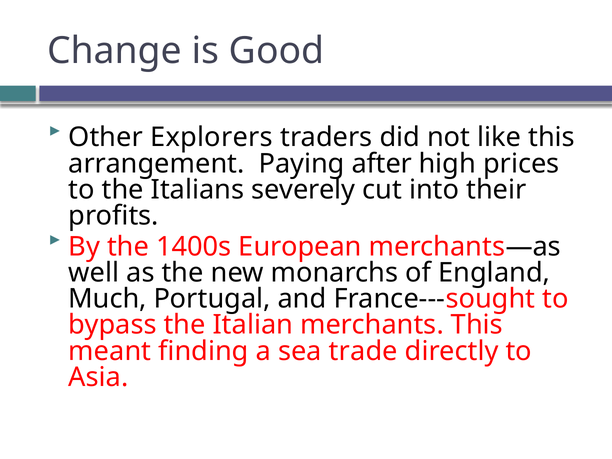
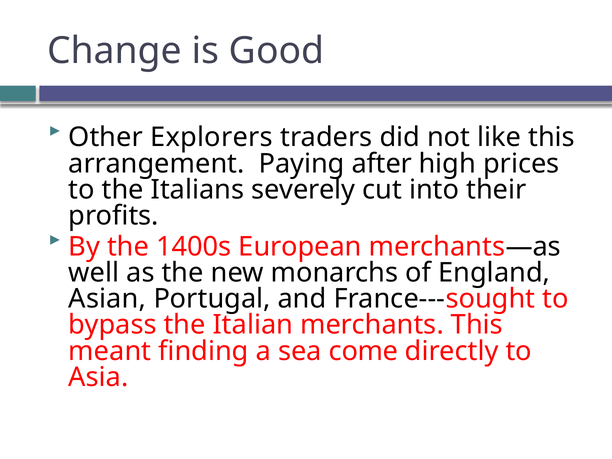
Much: Much -> Asian (107, 299)
trade: trade -> come (364, 351)
